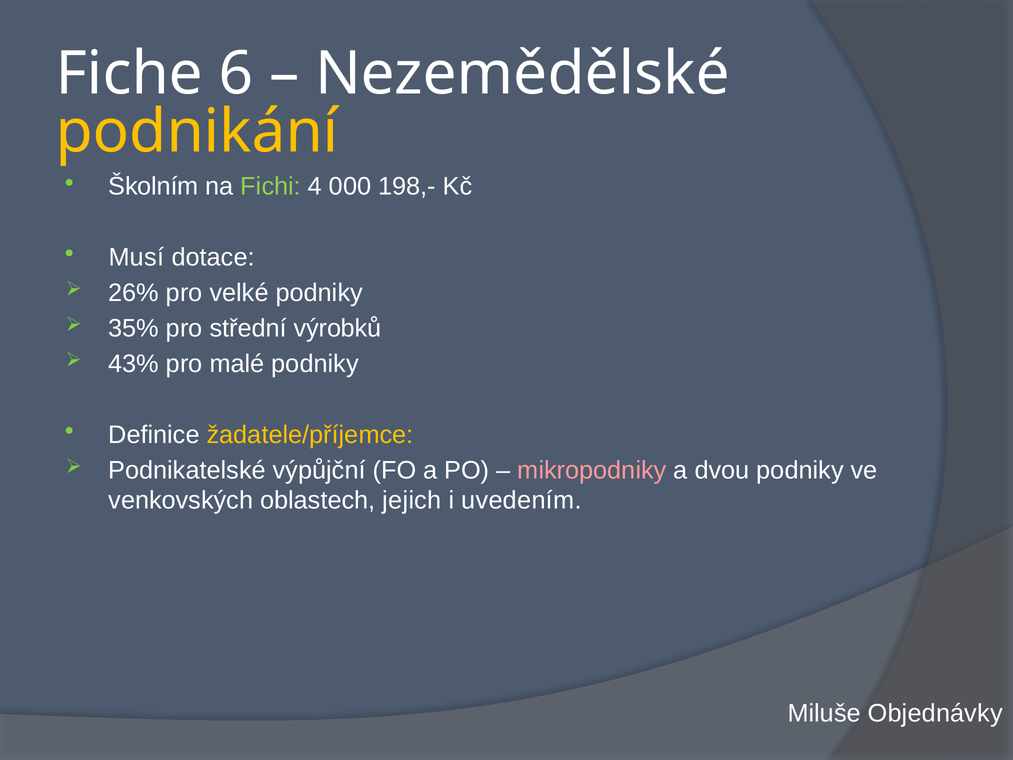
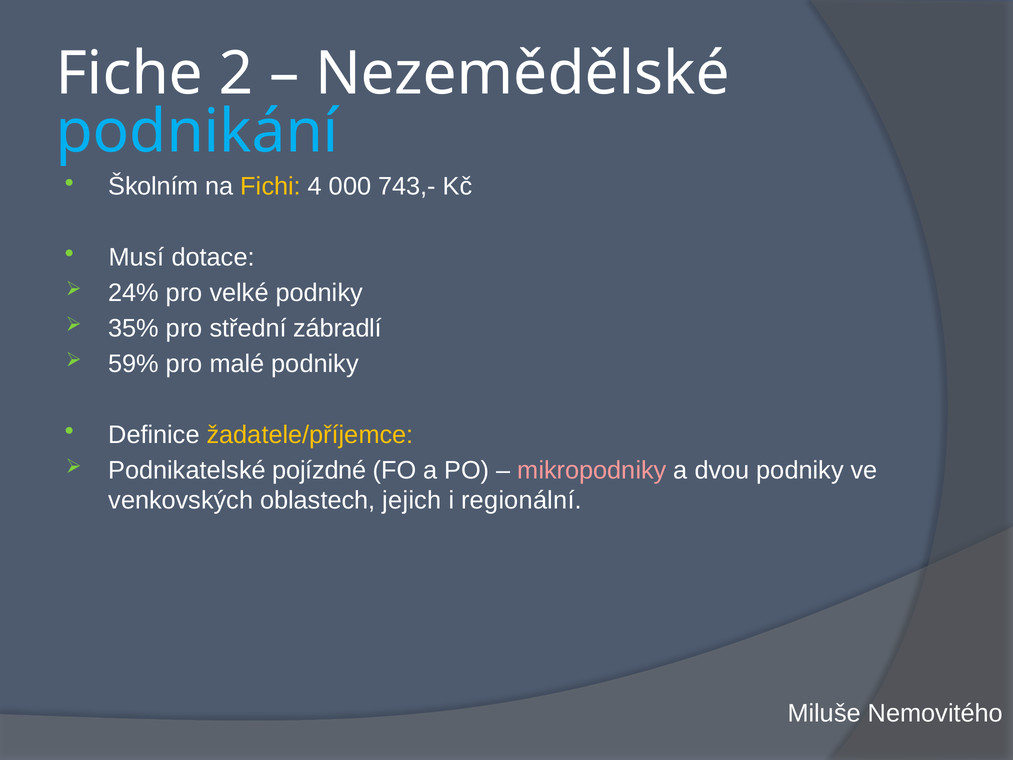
6: 6 -> 2 (236, 74)
podnikání colour: yellow -> light blue (197, 132)
Fichi colour: light green -> yellow (271, 186)
198,-: 198,- -> 743,- (407, 186)
26%: 26% -> 24% (134, 293)
výrobků: výrobků -> zábradlí (338, 328)
43%: 43% -> 59% (134, 364)
výpůjční: výpůjční -> pojízdné (319, 470)
uvedením: uvedením -> regionální (522, 500)
Objednávky: Objednávky -> Nemovitého (935, 713)
